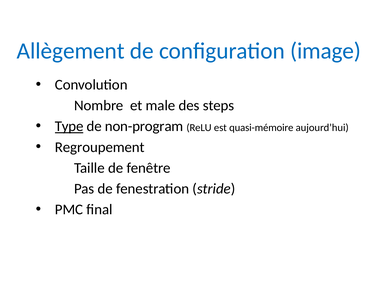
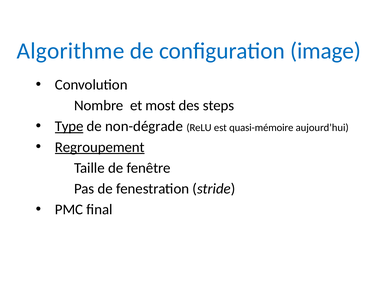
Allègement: Allègement -> Algorithme (70, 51)
male: male -> most (160, 106)
non-program: non-program -> non-dégrade (144, 127)
Regroupement underline: none -> present (100, 147)
